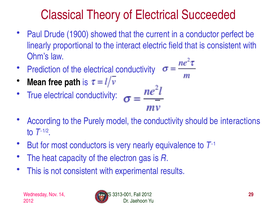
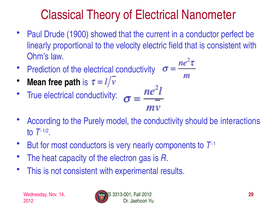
Succeeded: Succeeded -> Nanometer (209, 15)
interact: interact -> velocity (128, 45)
equivalence: equivalence -> components (176, 145)
